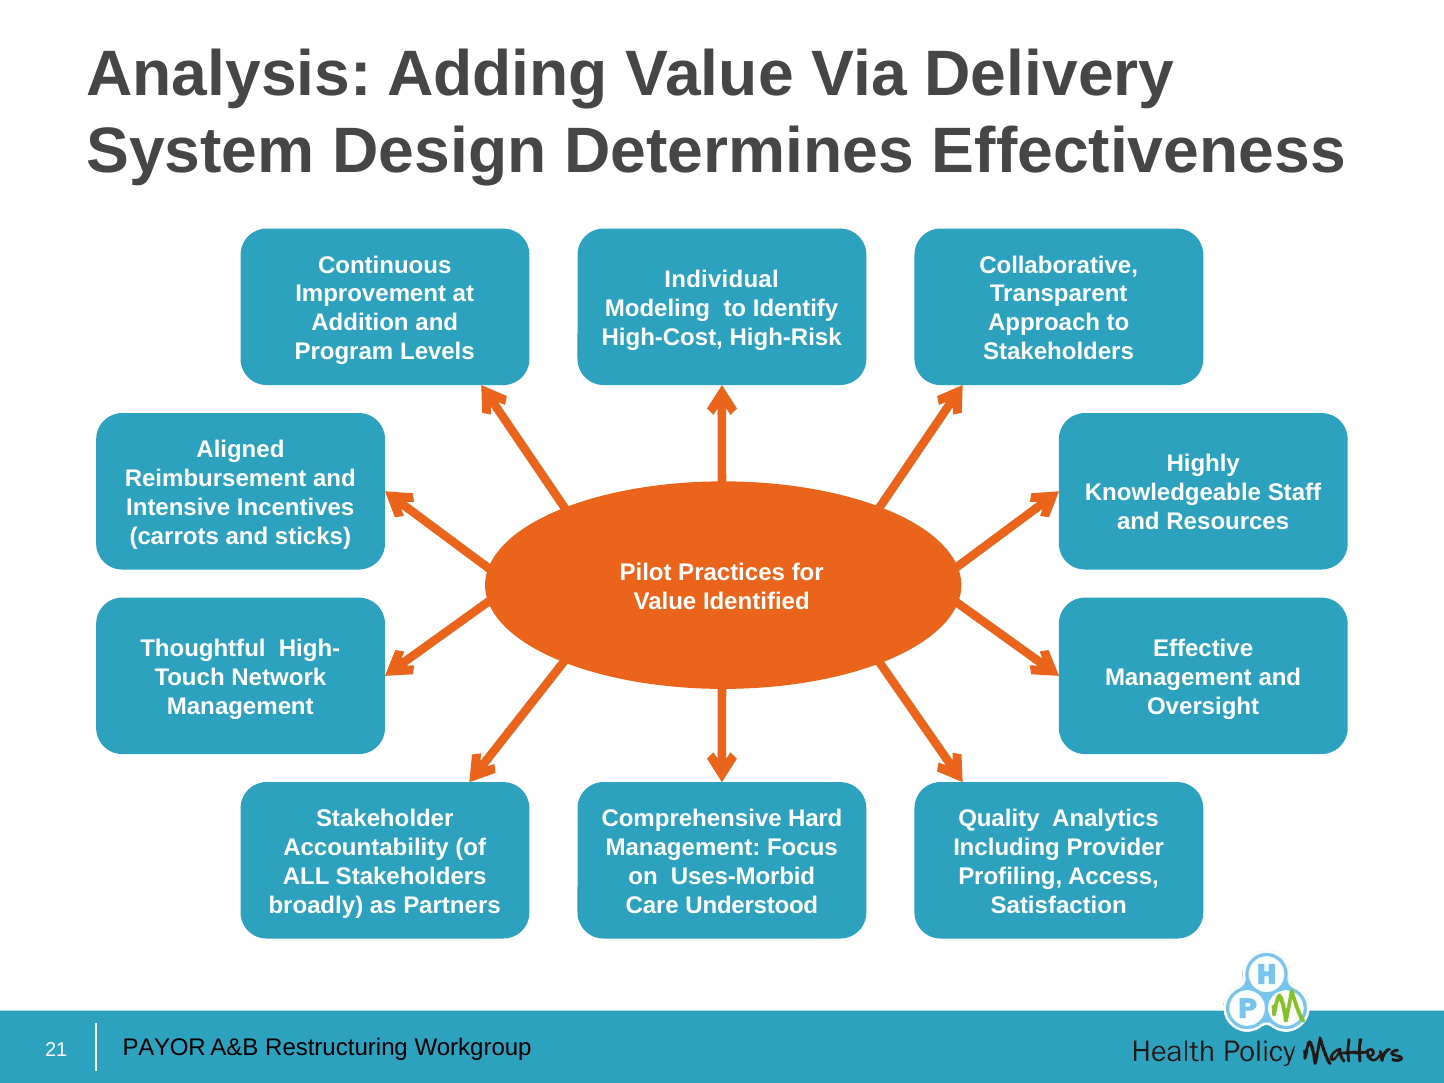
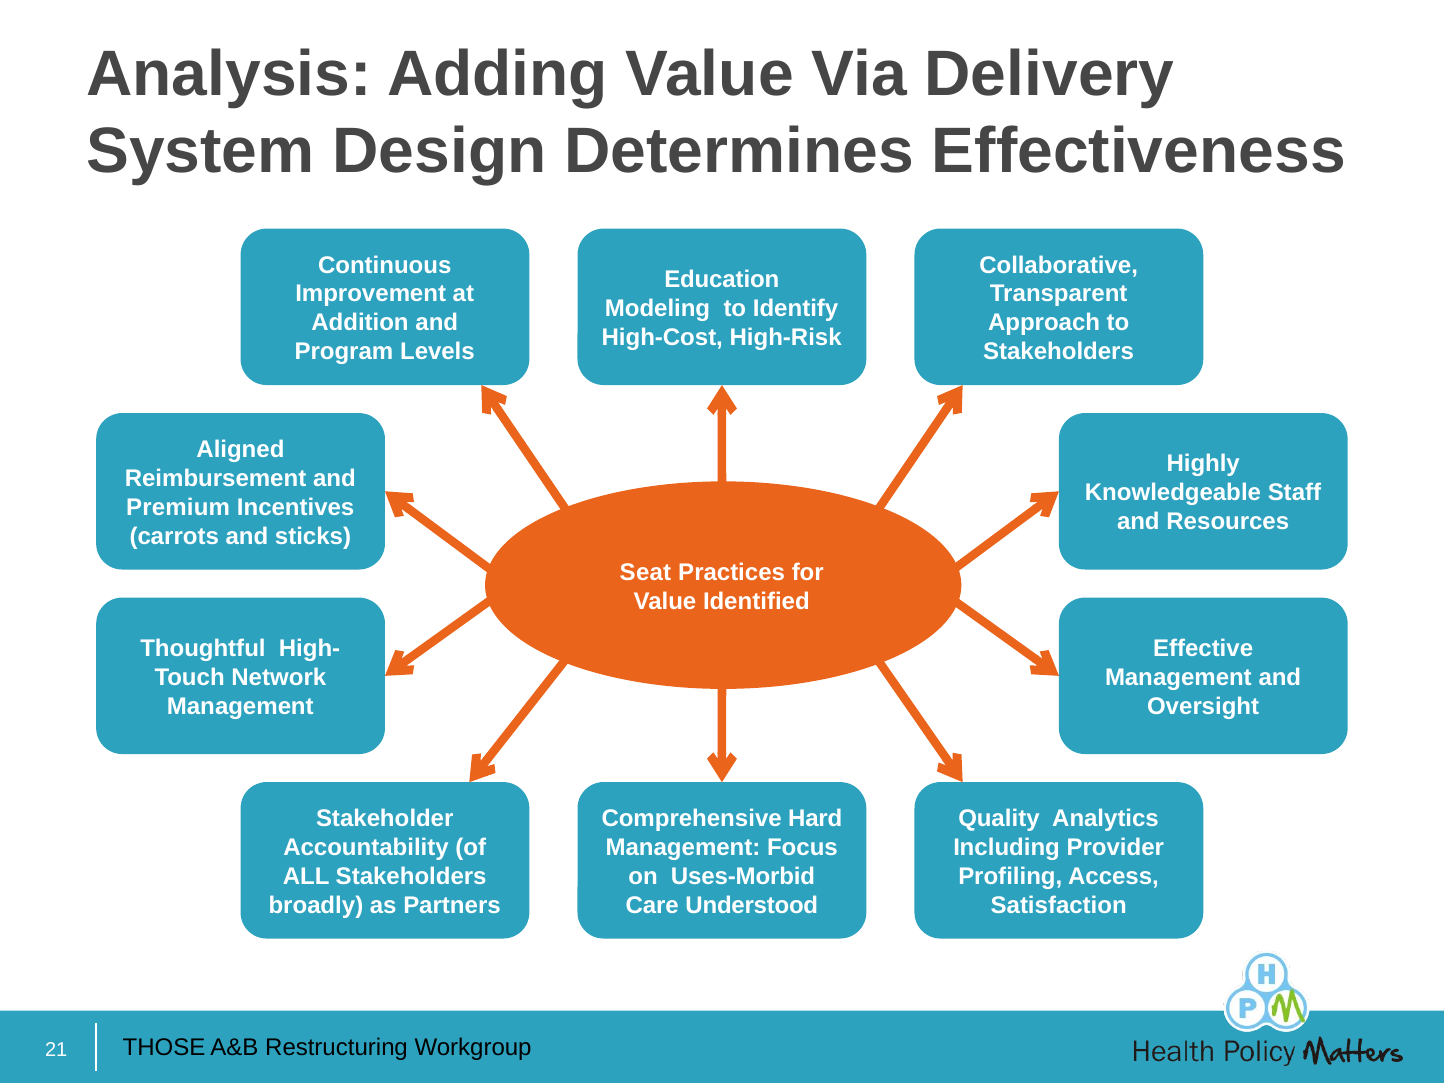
Individual: Individual -> Education (722, 280)
Intensive: Intensive -> Premium (178, 507)
Pilot: Pilot -> Seat (645, 572)
PAYOR: PAYOR -> THOSE (164, 1047)
